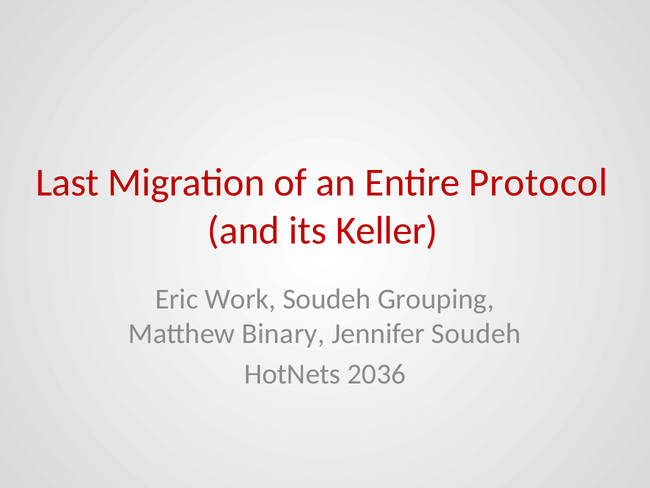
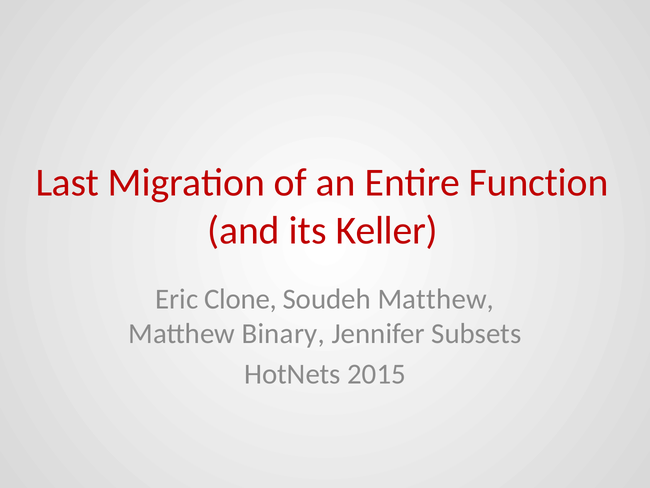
Protocol: Protocol -> Function (539, 183)
Work: Work -> Clone (241, 299)
Soudeh Grouping: Grouping -> Matthew (436, 299)
Jennifer Soudeh: Soudeh -> Subsets (476, 334)
2036: 2036 -> 2015 (377, 374)
